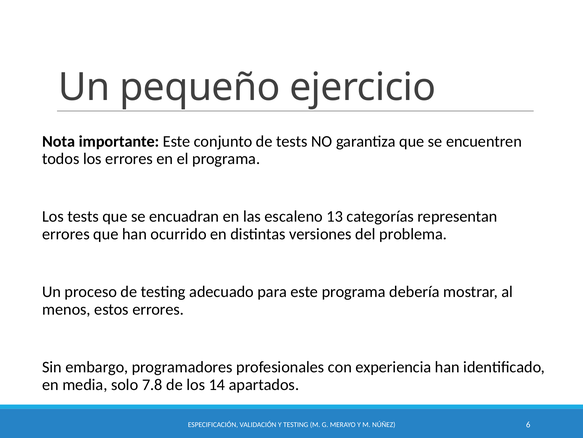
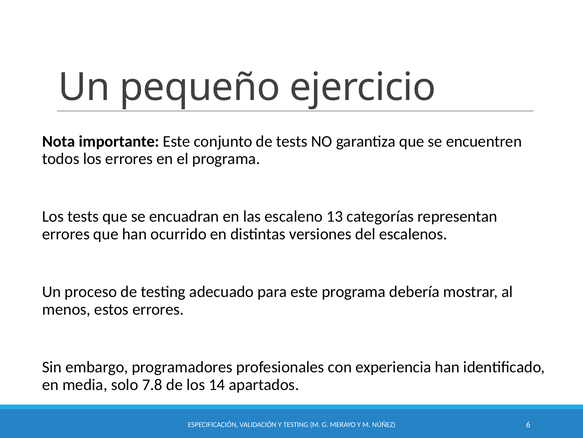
problema: problema -> escalenos (413, 234)
